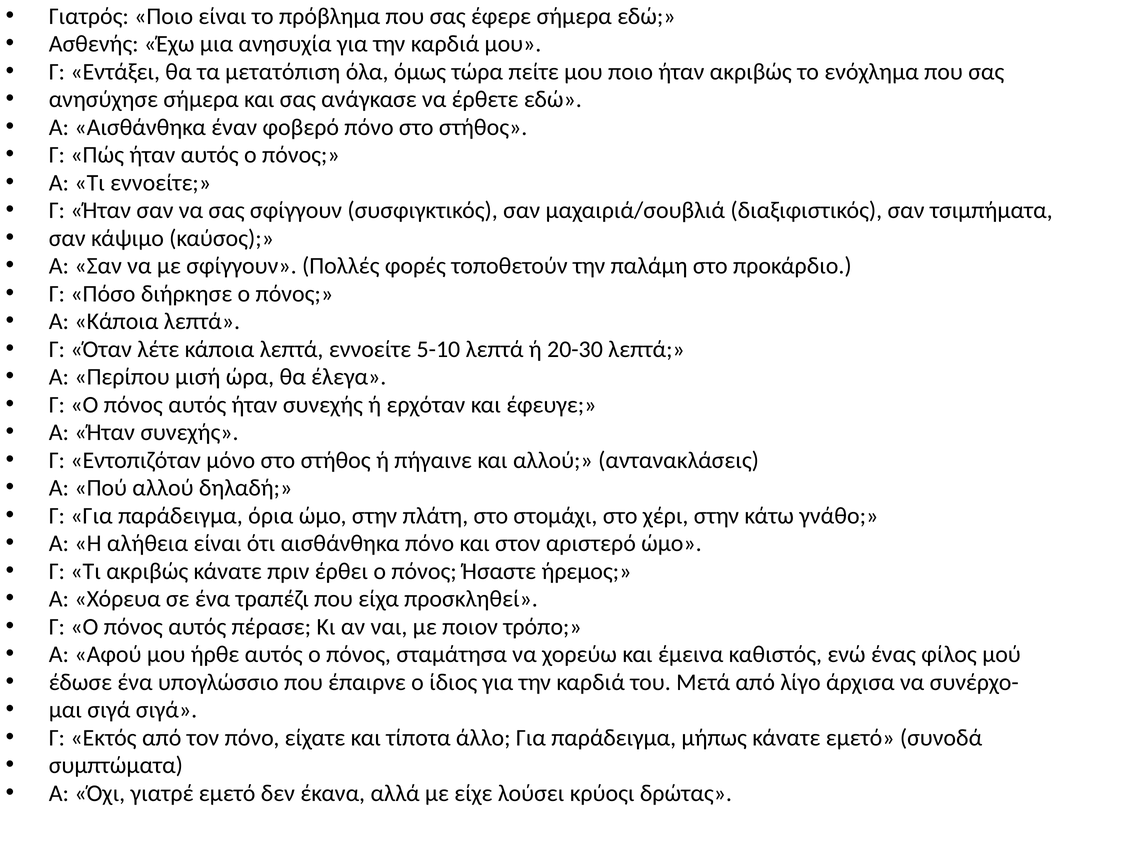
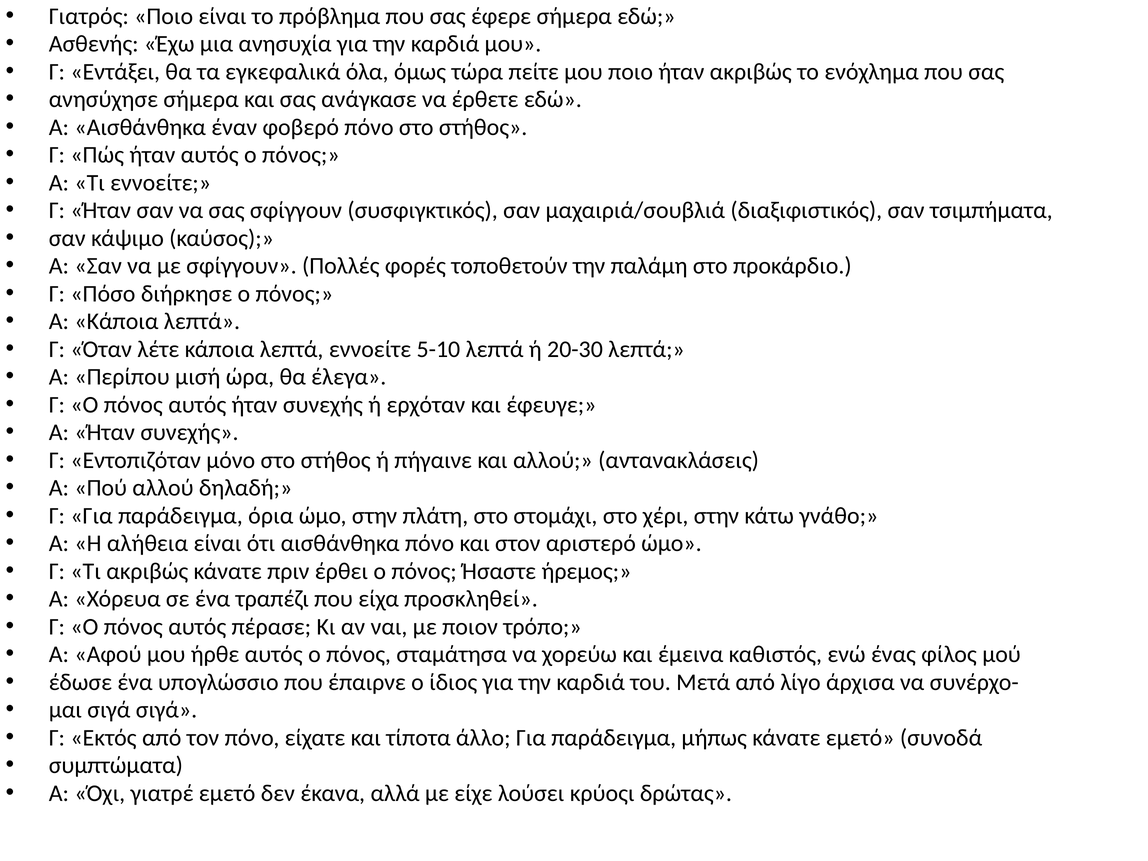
μετατόπιση: μετατόπιση -> εγκεφαλικά (283, 72)
